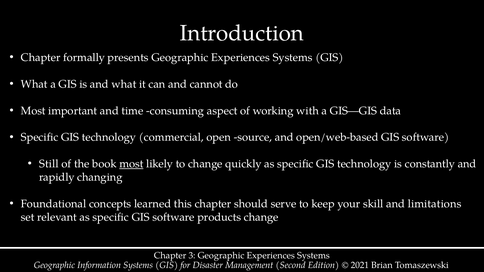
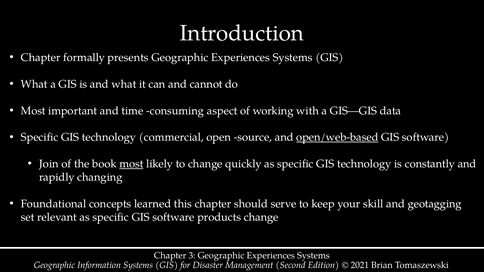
open/web-based underline: none -> present (337, 137)
Still: Still -> Join (49, 164)
limitations: limitations -> geotagging (435, 204)
